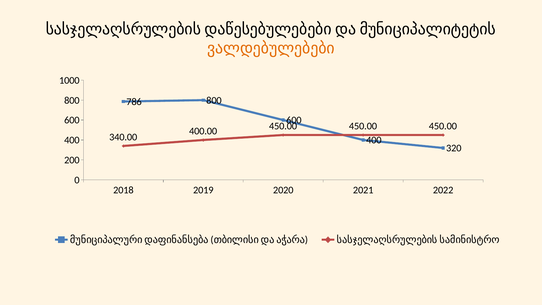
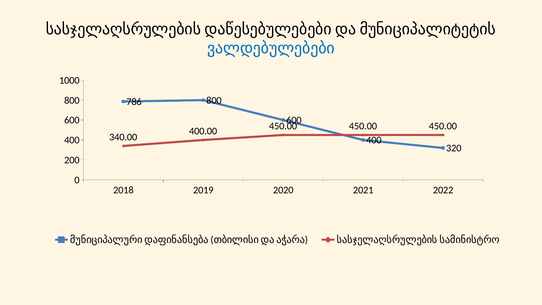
ვალდებულებები colour: orange -> blue (271, 48)
